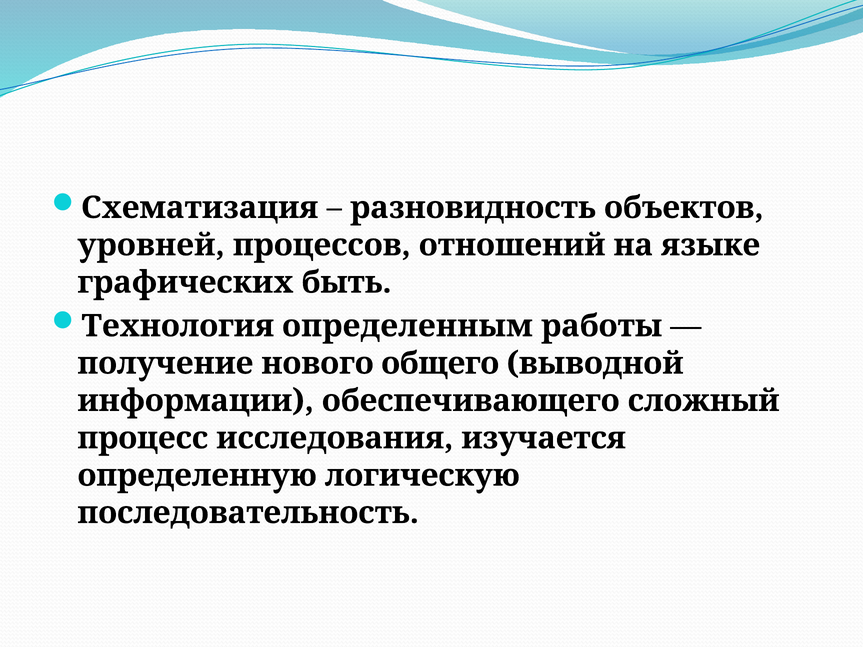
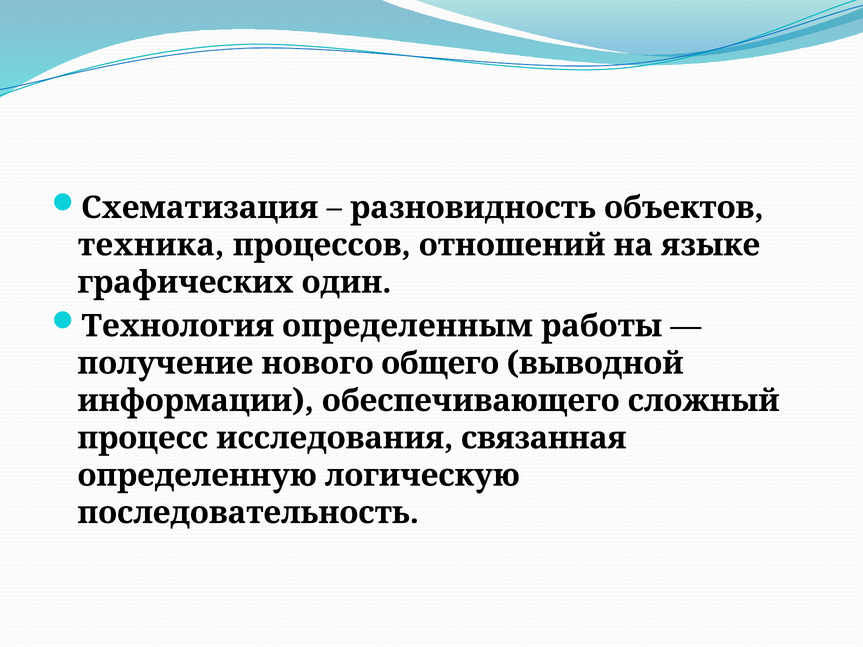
уровней: уровней -> техника (151, 245)
быть: быть -> один (346, 283)
изучается: изучается -> связанная (544, 438)
